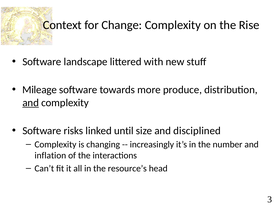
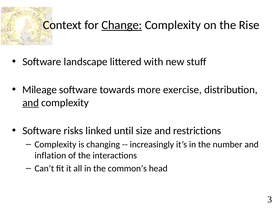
Change underline: none -> present (122, 25)
produce: produce -> exercise (182, 90)
disciplined: disciplined -> restrictions (197, 130)
resource’s: resource’s -> common’s (127, 168)
